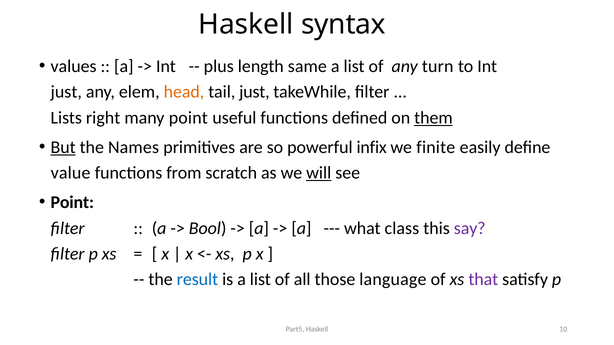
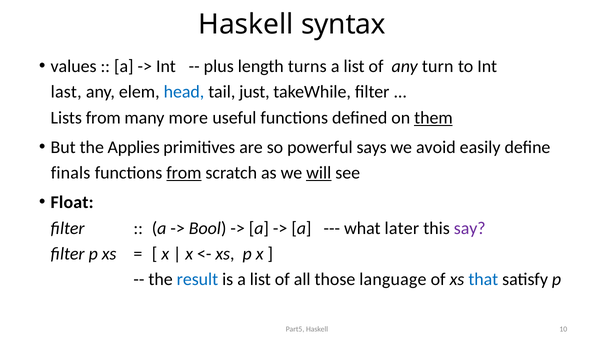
same: same -> turns (307, 66)
just: just -> last (66, 92)
head colour: orange -> blue (184, 92)
Lists right: right -> from (103, 118)
many point: point -> more (188, 118)
But underline: present -> none (63, 147)
Names: Names -> Applies (134, 147)
infix: infix -> says (372, 147)
finite: finite -> avoid (436, 147)
value: value -> finals (71, 173)
from underline: none -> present (184, 173)
Point: Point -> Float (72, 203)
class: class -> later (402, 228)
that colour: purple -> blue (483, 280)
